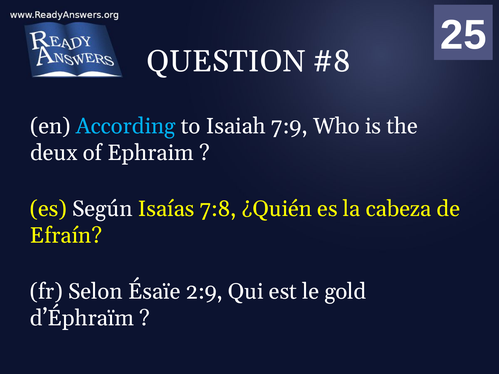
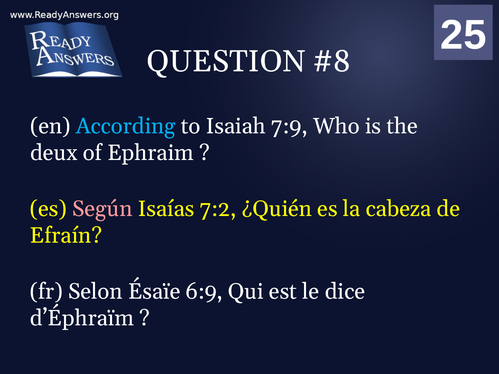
Según colour: white -> pink (102, 209)
7:8: 7:8 -> 7:2 (218, 209)
2:9: 2:9 -> 6:9 (204, 292)
gold: gold -> dice (345, 292)
